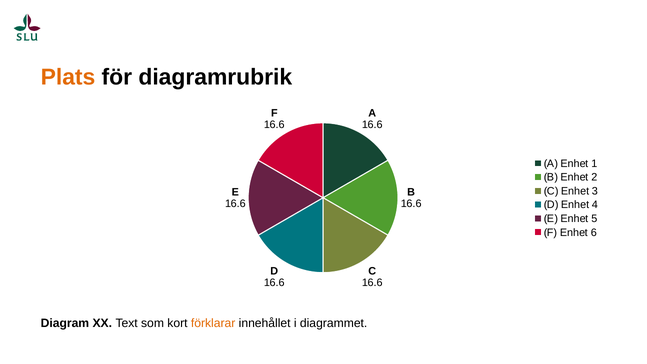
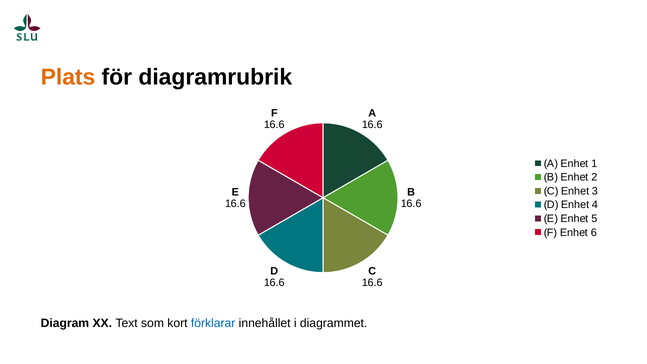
förklarar colour: orange -> blue (213, 323)
